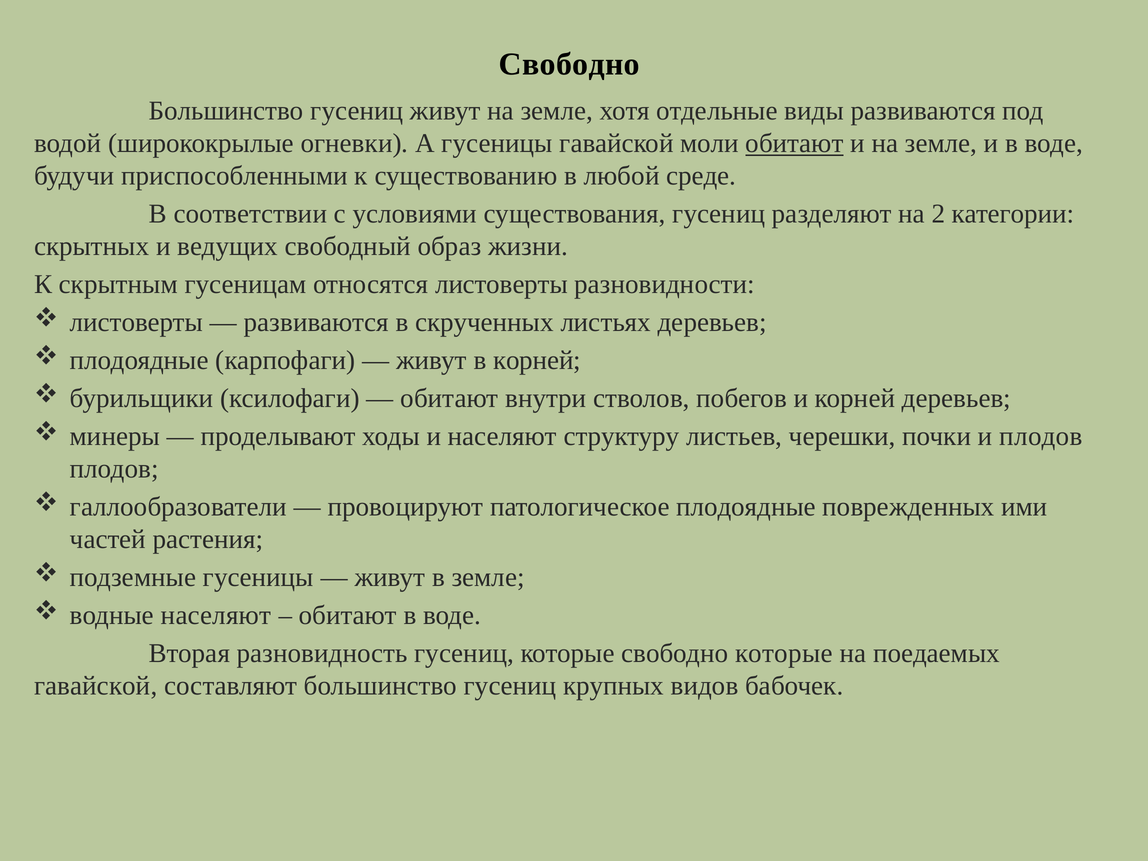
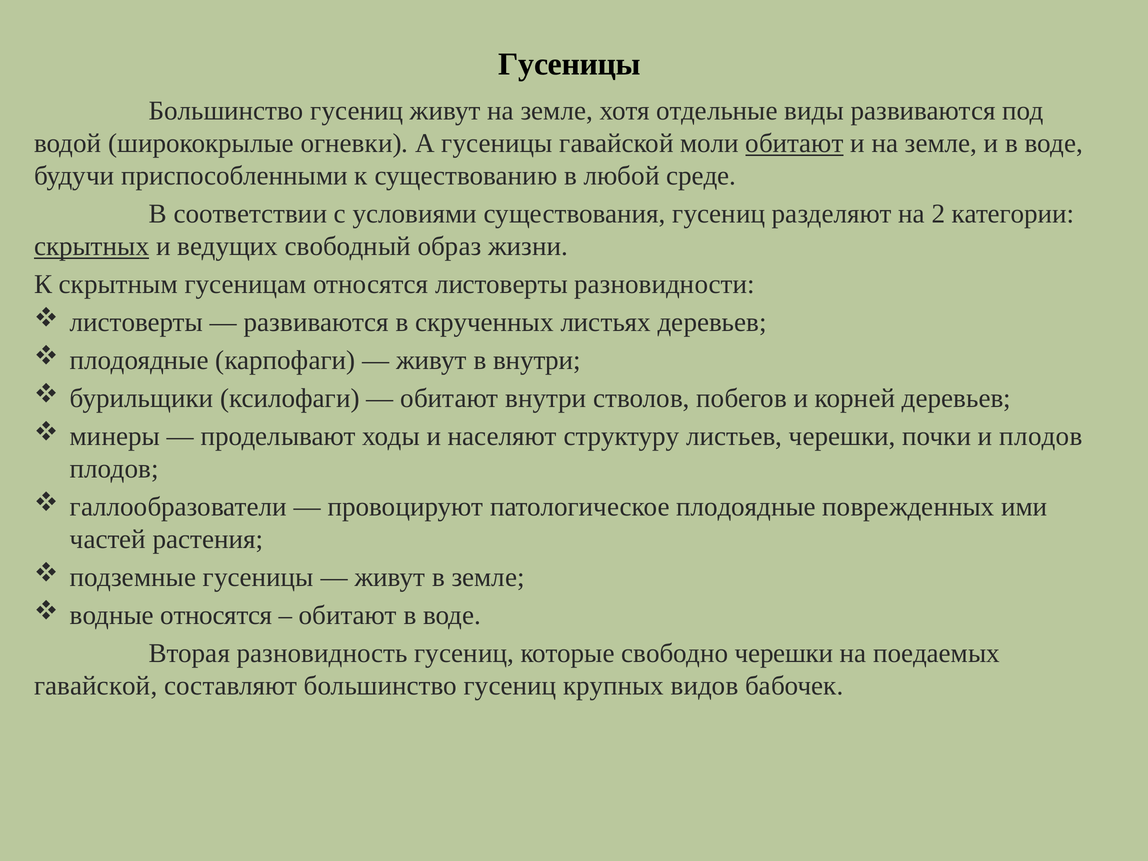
Свободно: Свободно -> Гусеницы (570, 64)
скрытных underline: none -> present (92, 246)
в корней: корней -> внутри (537, 360)
водные населяют: населяют -> относятся (216, 615)
свободно которые: которые -> черешки (784, 653)
